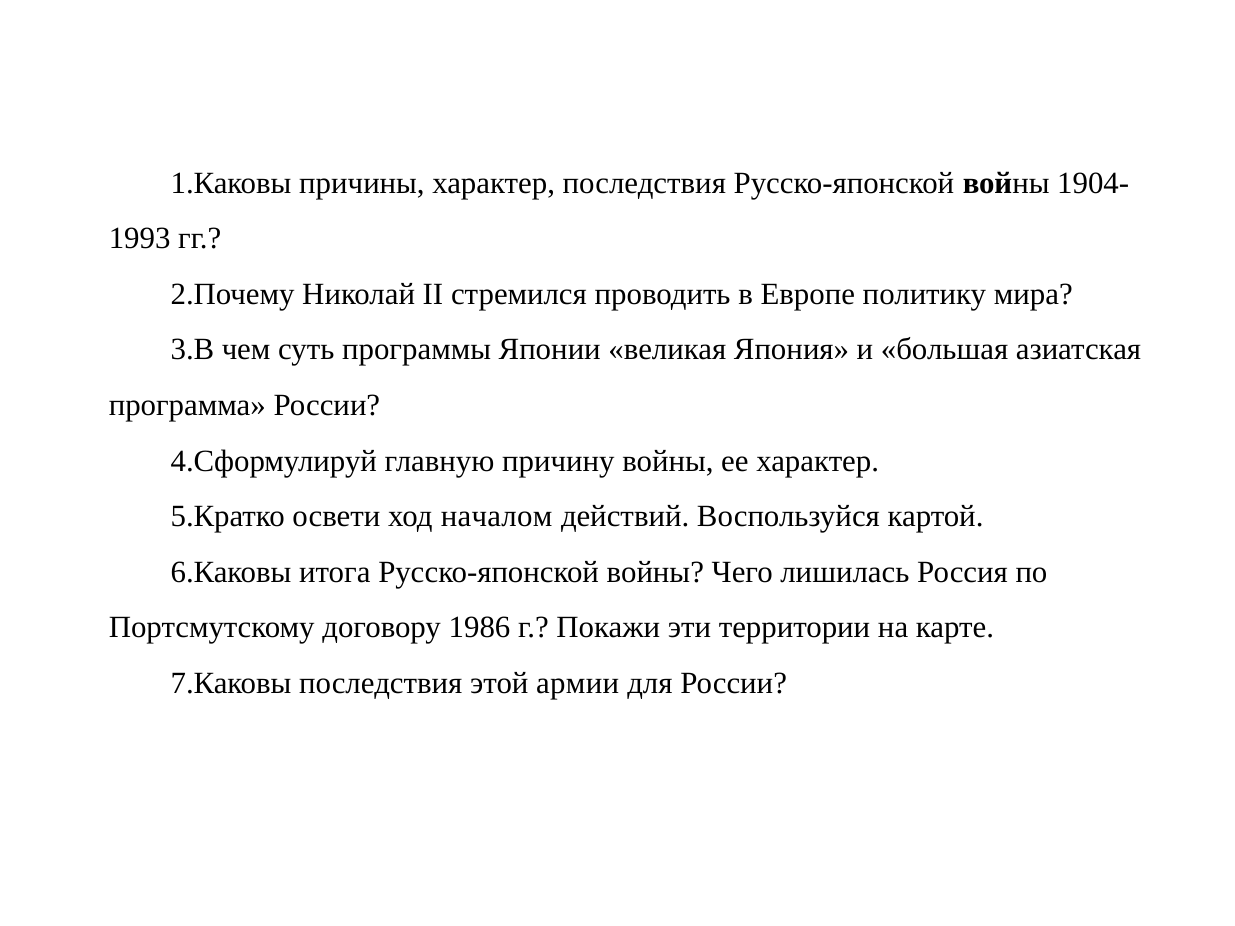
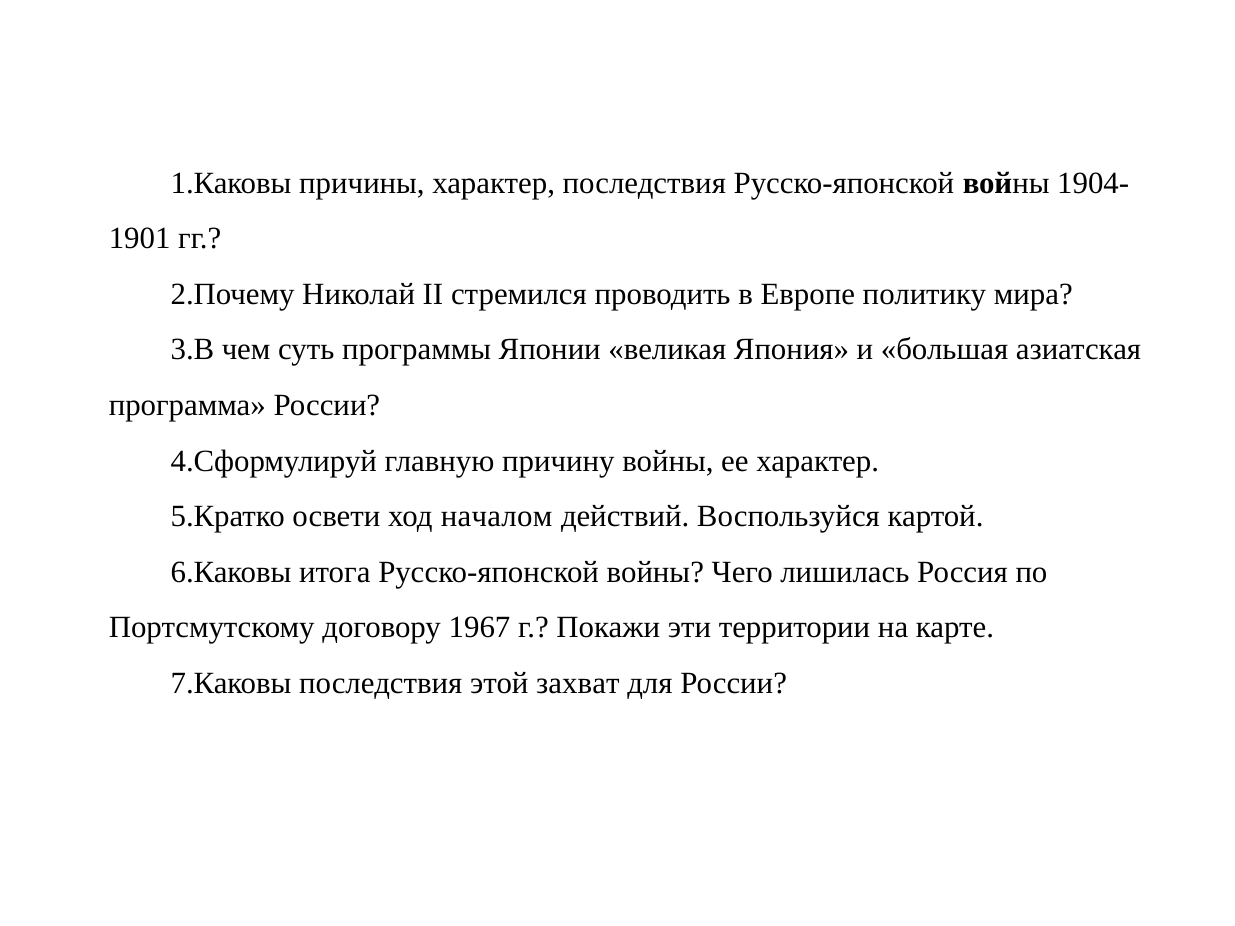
1993: 1993 -> 1901 (140, 239)
1986: 1986 -> 1967 (480, 628)
армии: армии -> захват (578, 683)
